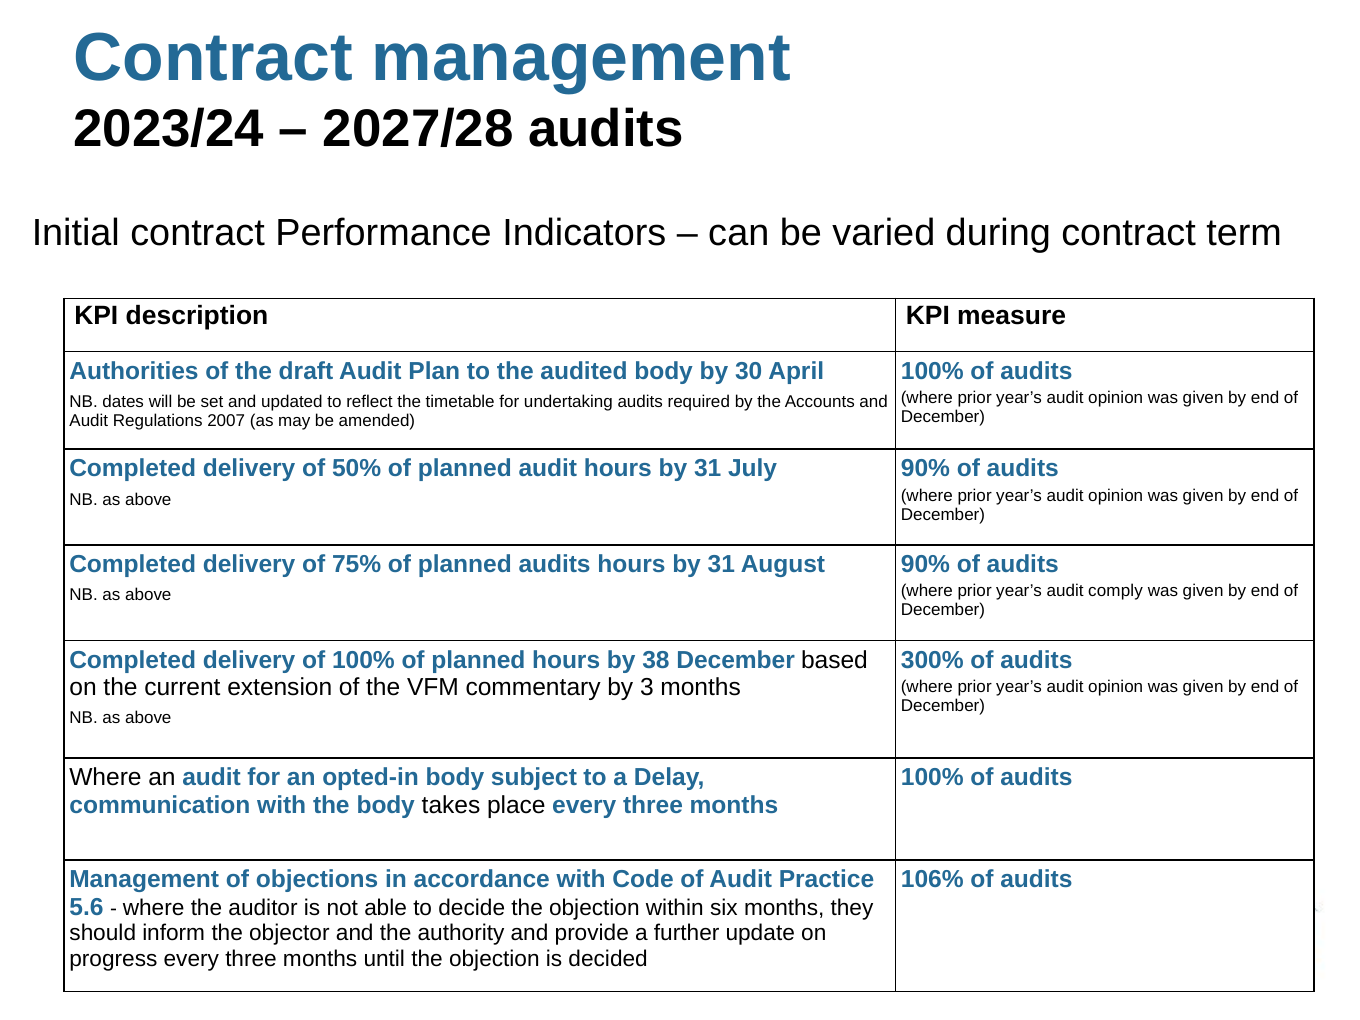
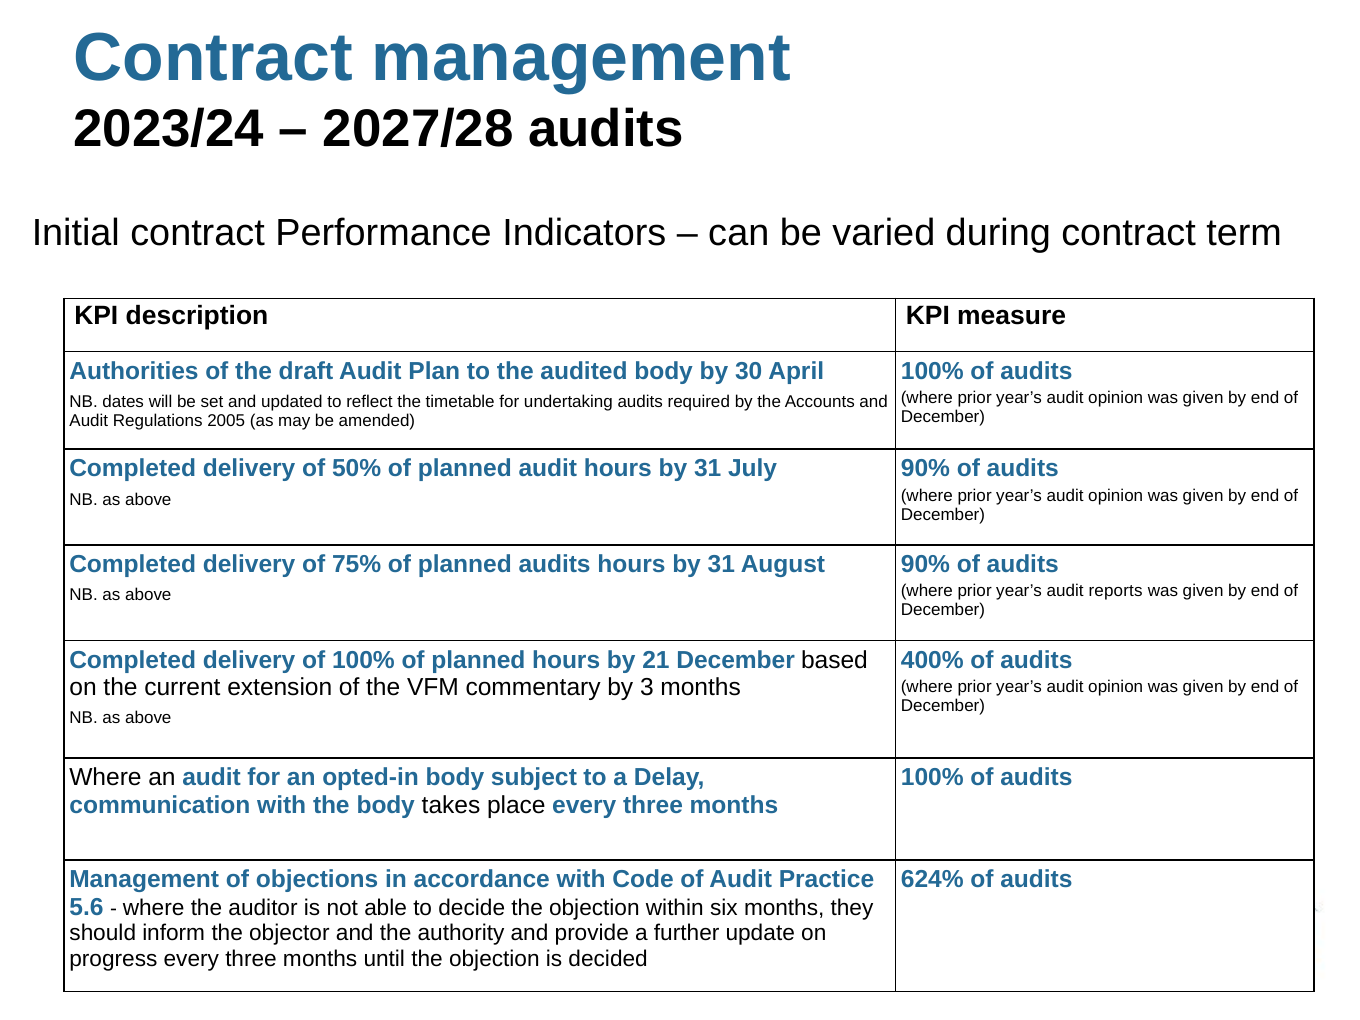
2007: 2007 -> 2005 (226, 421)
comply: comply -> reports (1116, 591)
38: 38 -> 21 (656, 660)
300%: 300% -> 400% (932, 660)
106%: 106% -> 624% (932, 880)
